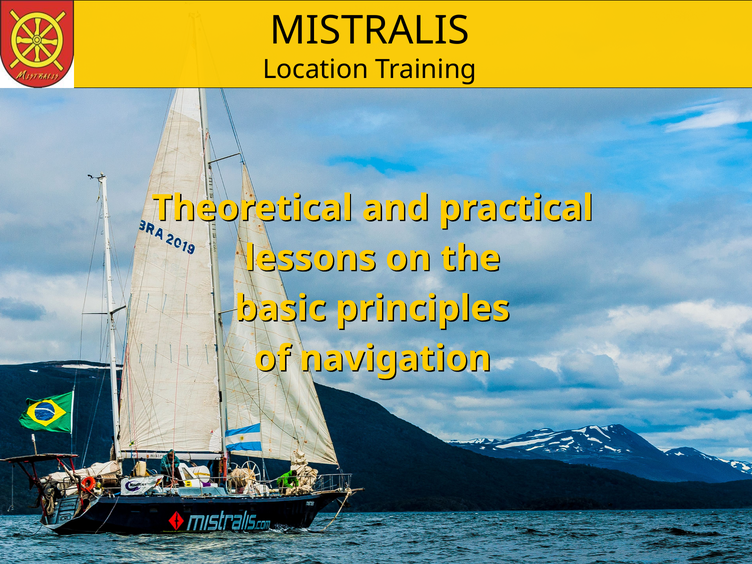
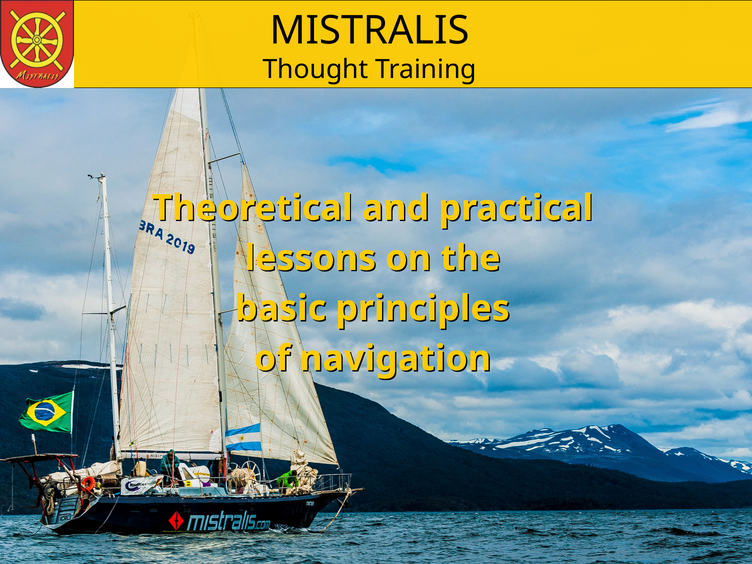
Location: Location -> Thought (316, 69)
